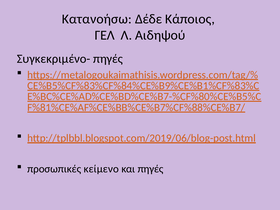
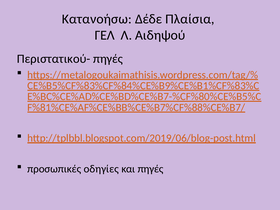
Κάποιος: Κάποιος -> Πλαίσια (190, 19)
Συγκεκριμένο-: Συγκεκριμένο- -> Περιστατικού- (54, 59)
κείμενο: κείμενο -> οδηγίες (101, 169)
